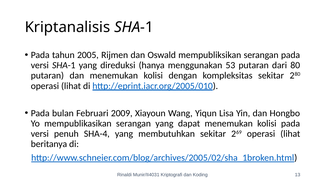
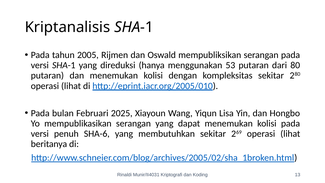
2009: 2009 -> 2025 (122, 113)
SHA-4: SHA-4 -> SHA-6 (97, 134)
